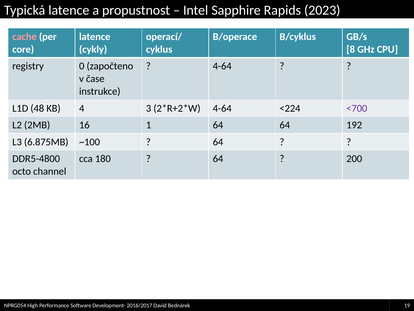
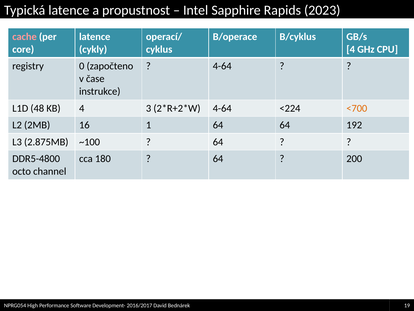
8: 8 -> 4 (351, 49)
<700 colour: purple -> orange (357, 108)
6.875MB: 6.875MB -> 2.875MB (46, 142)
